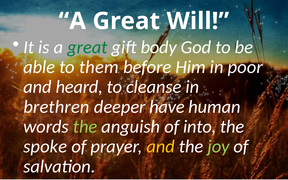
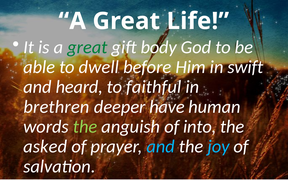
Will: Will -> Life (198, 21)
them: them -> dwell (99, 67)
poor: poor -> swift (245, 67)
cleanse: cleanse -> faithful (154, 87)
spoke: spoke -> asked (45, 147)
and colour: yellow -> light blue (161, 147)
joy colour: light green -> light blue (218, 147)
